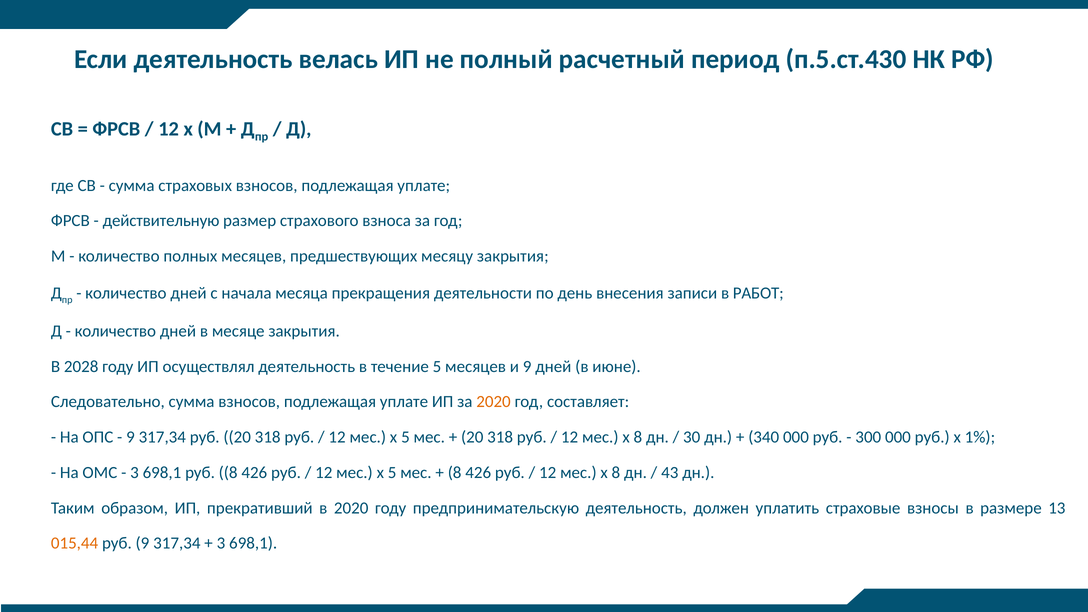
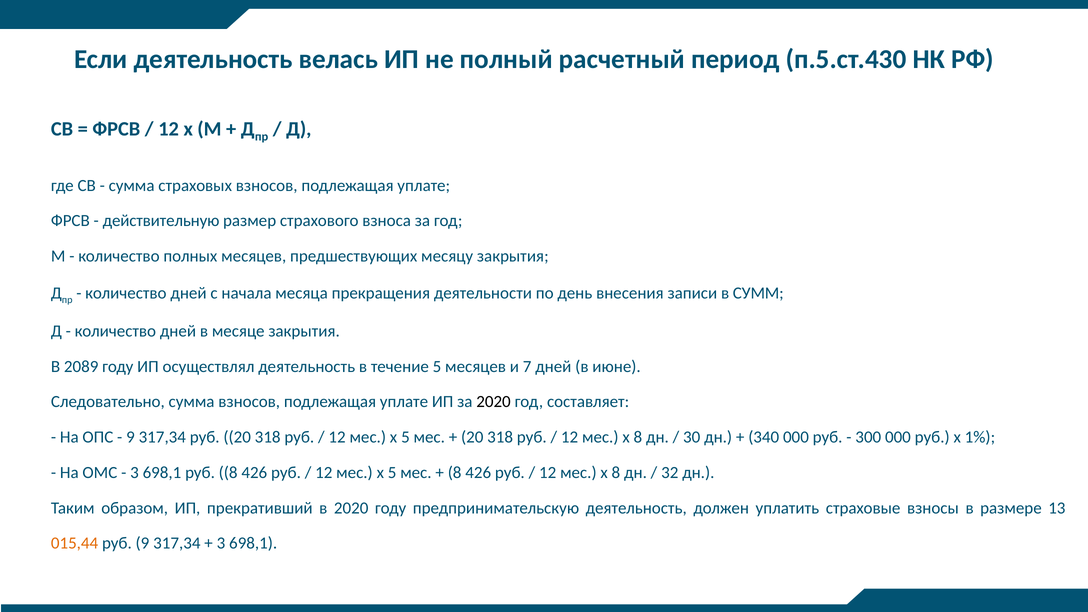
РАБОТ: РАБОТ -> СУММ (758, 293)
2028: 2028 -> 2089 (81, 366)
и 9: 9 -> 7 (527, 366)
2020 colour: orange -> black (494, 402)
43: 43 -> 32 (670, 473)
